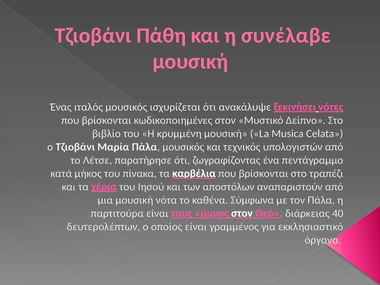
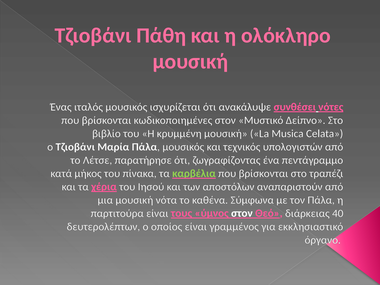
συνέλαβε: συνέλαβε -> ολόκληρο (286, 36)
ξεκινήσει: ξεκινήσει -> συνθέσει (295, 107)
καρβέλια colour: white -> light green (194, 173)
